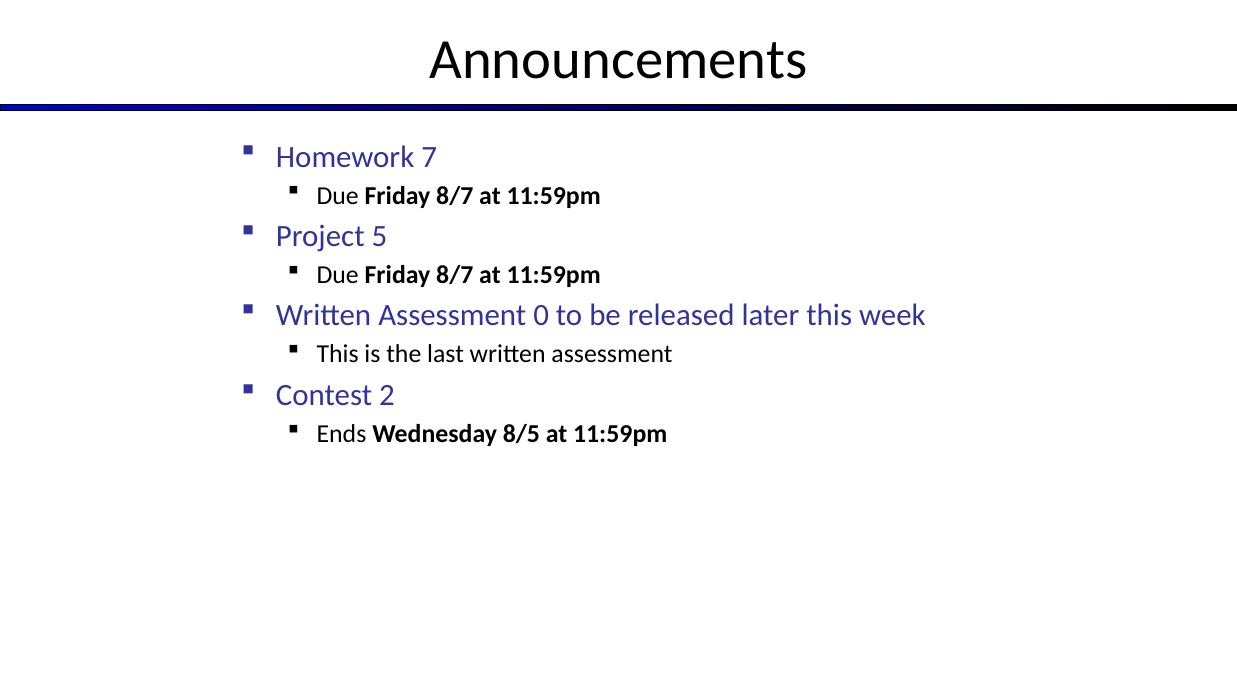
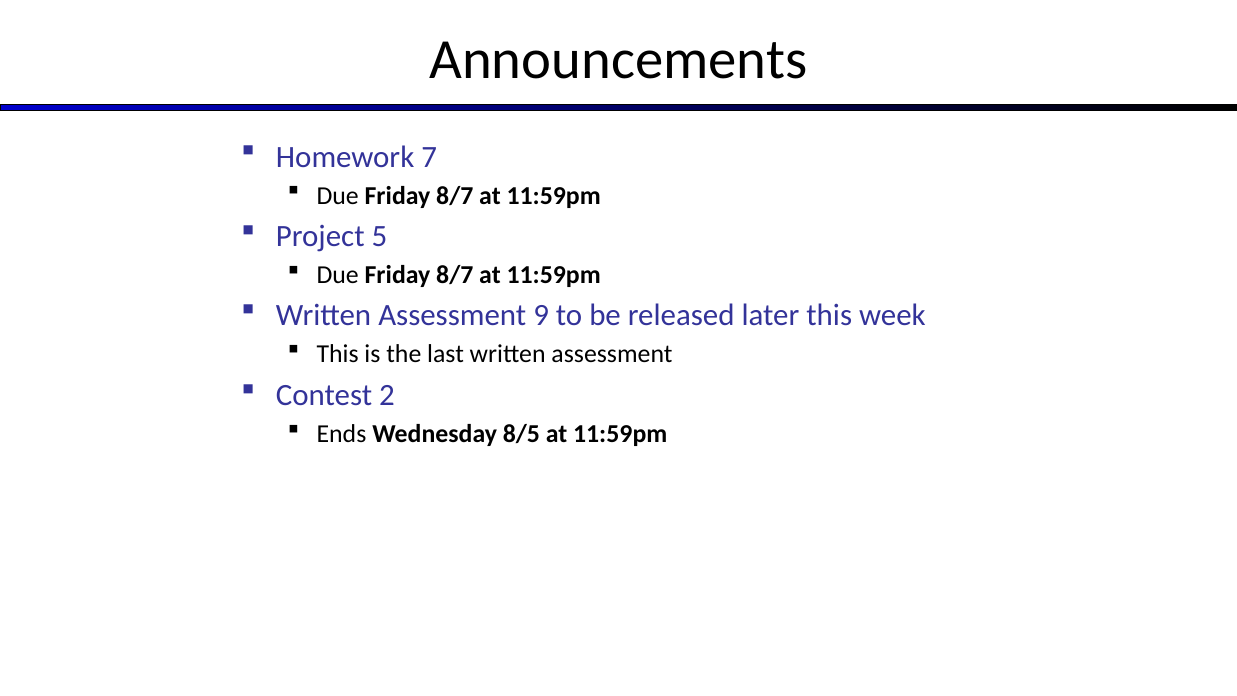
0: 0 -> 9 (541, 316)
